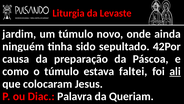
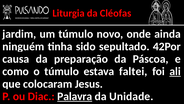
Levaste: Levaste -> Cléofas (116, 13)
Palavra underline: none -> present (75, 96)
Queriam: Queriam -> Unidade (131, 96)
